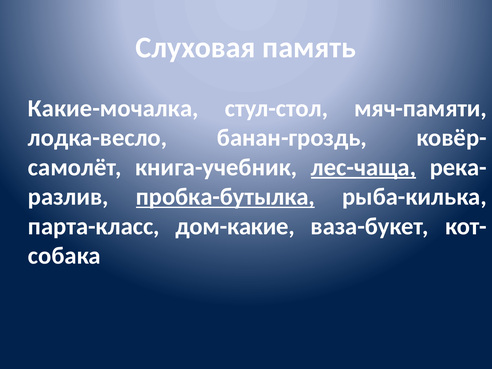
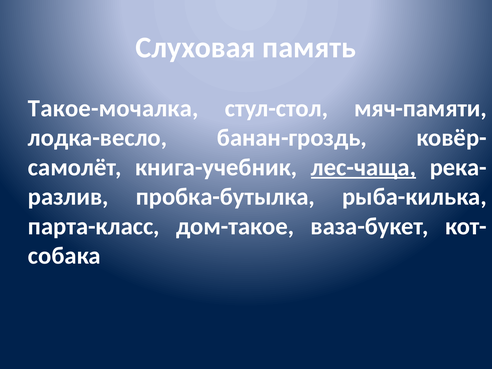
Какие-мочалка: Какие-мочалка -> Такое-мочалка (113, 108)
пробка-бутылка underline: present -> none (225, 197)
дом-какие: дом-какие -> дом-такое (235, 226)
